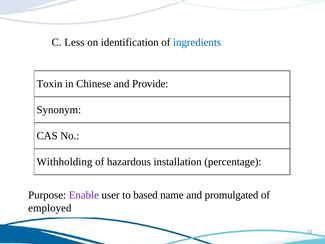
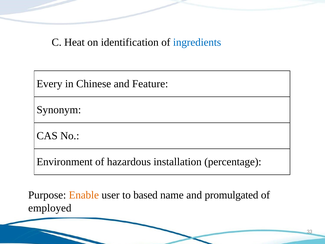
Less: Less -> Heat (74, 42)
Toxin: Toxin -> Every (49, 84)
Provide: Provide -> Feature (150, 84)
Withholding: Withholding -> Environment (65, 162)
Enable colour: purple -> orange (84, 195)
